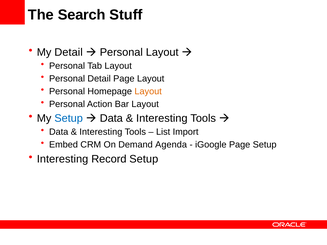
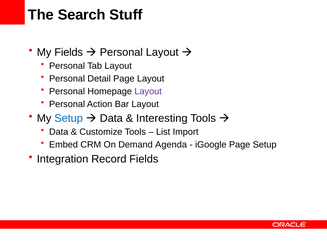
My Detail: Detail -> Fields (69, 52)
Layout colour: orange -> purple (148, 91)
Interesting: Interesting -> Customize (101, 132)
Interesting: Interesting -> Integration (63, 159)
Record Setup: Setup -> Fields (144, 159)
